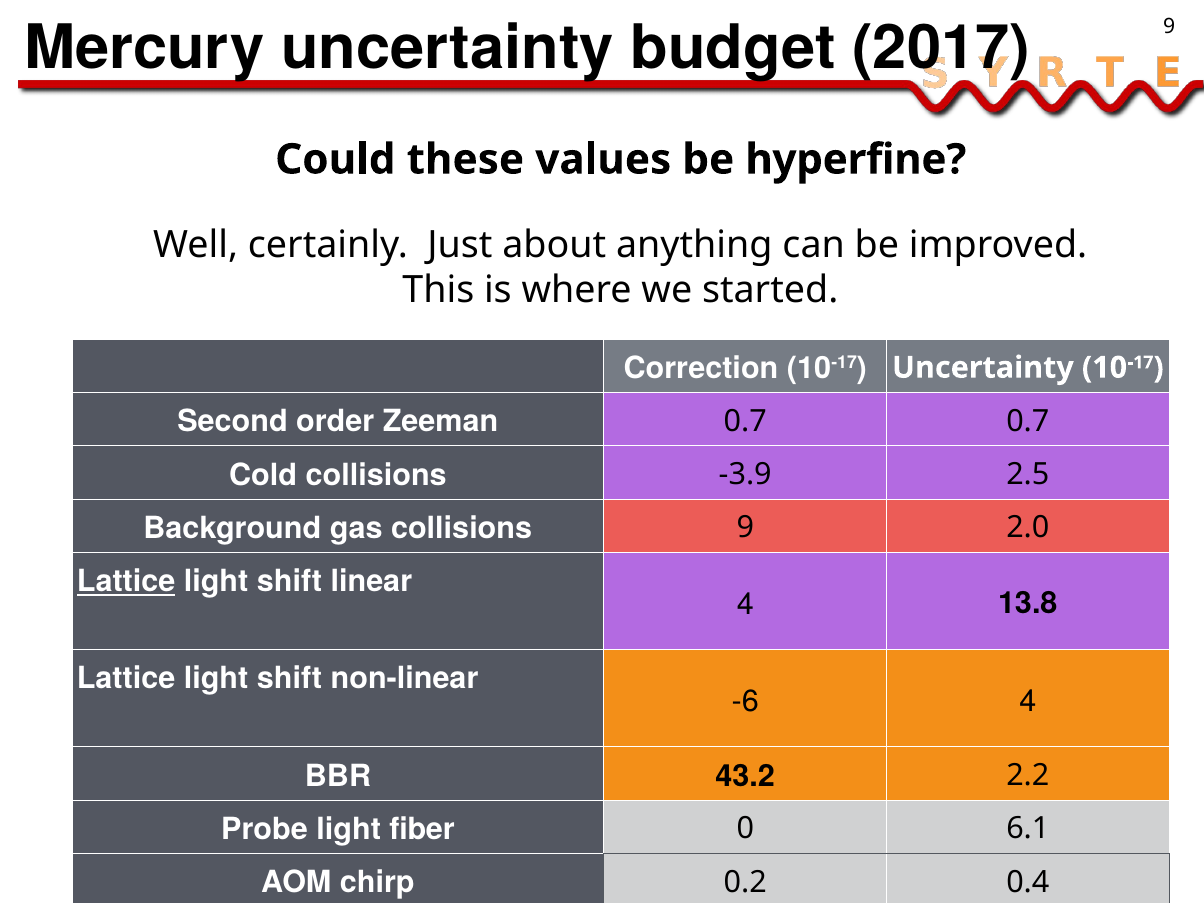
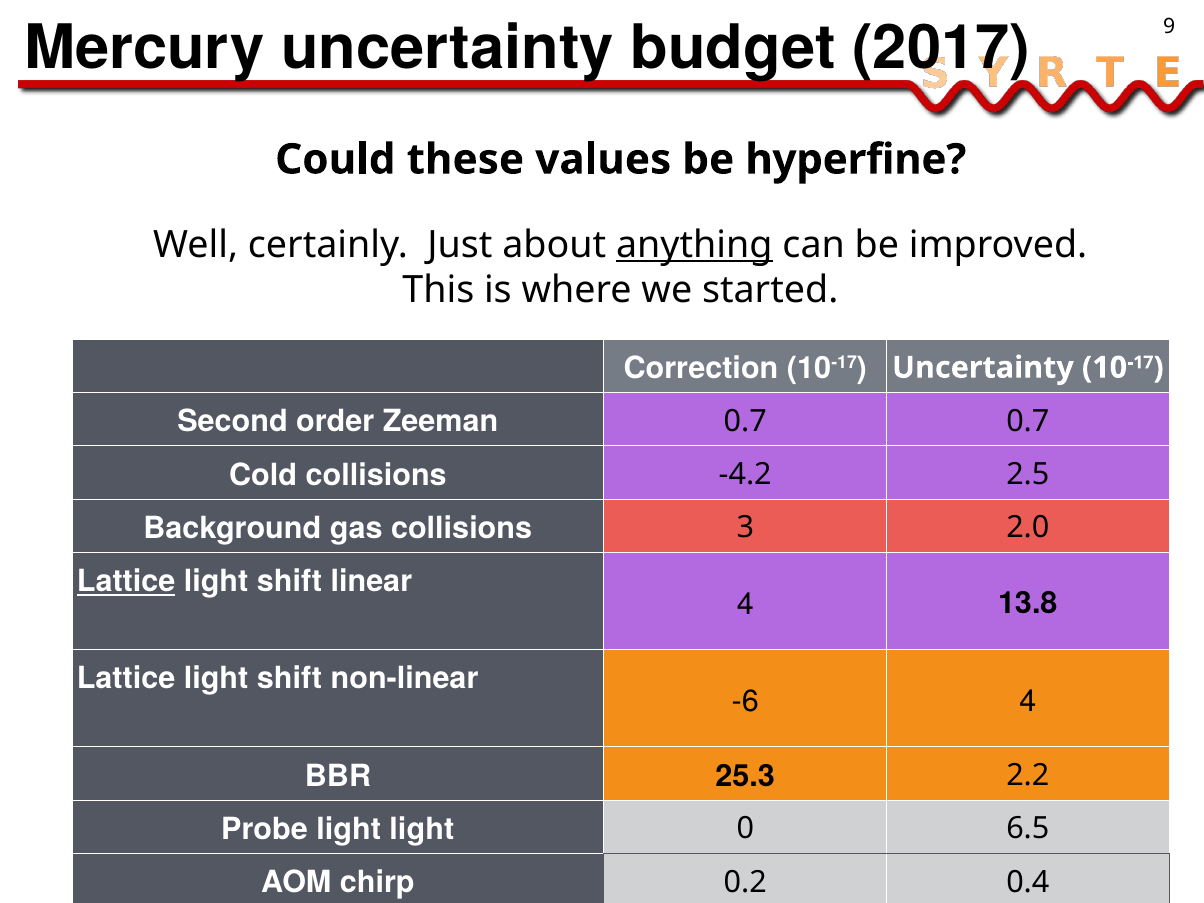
anything underline: none -> present (694, 245)
-3.9: -3.9 -> -4.2 (745, 474)
collisions 9: 9 -> 3 (745, 528)
43.2: 43.2 -> 25.3 (745, 776)
light fiber: fiber -> light (422, 829)
6.1: 6.1 -> 6.5 (1028, 829)
